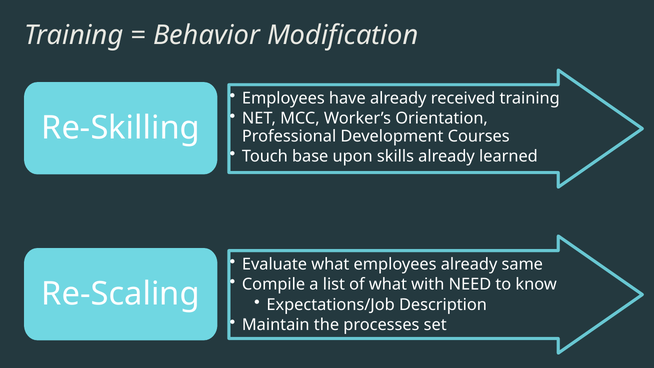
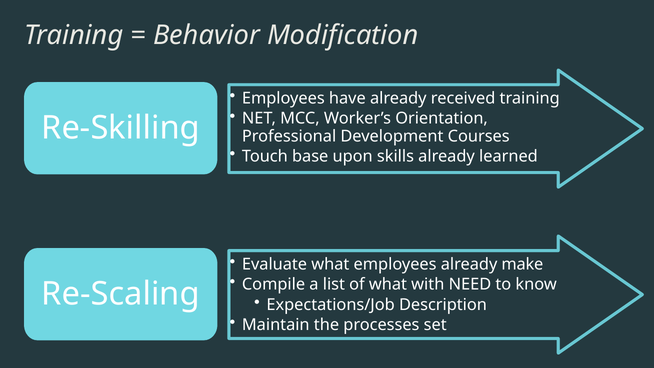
same: same -> make (522, 264)
